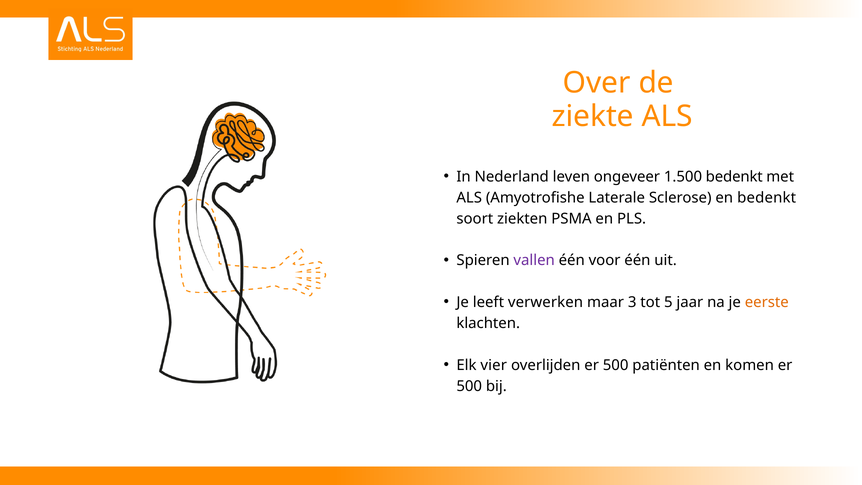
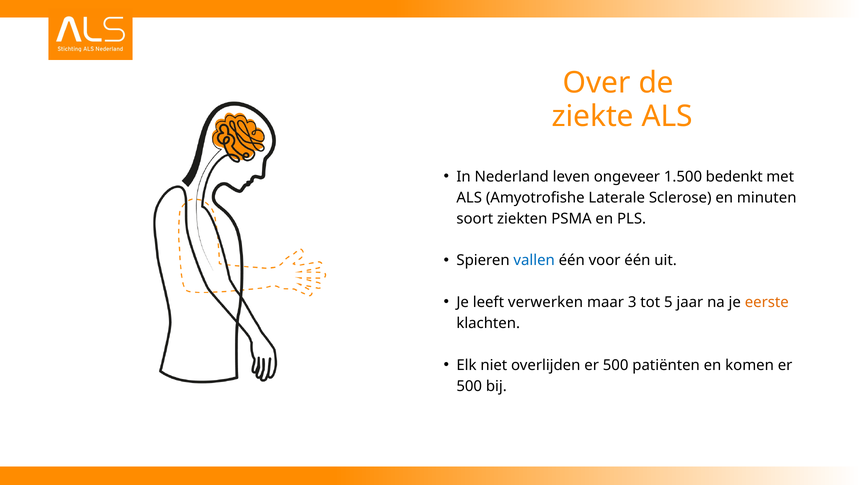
en bedenkt: bedenkt -> minuten (767, 198)
vallen colour: purple -> blue (534, 260)
vier: vier -> niet (494, 365)
